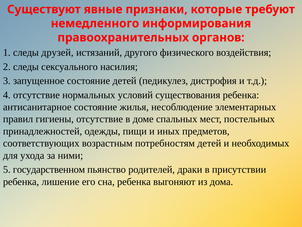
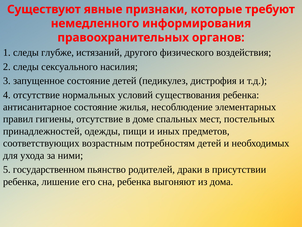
друзей: друзей -> глубже (58, 52)
